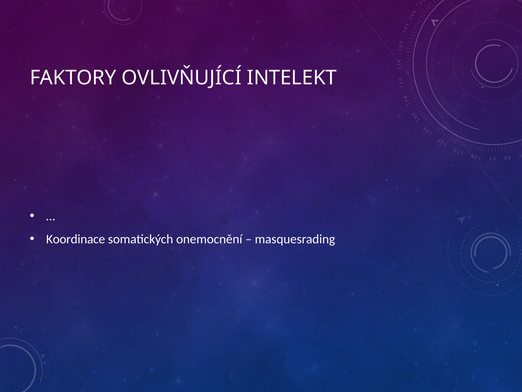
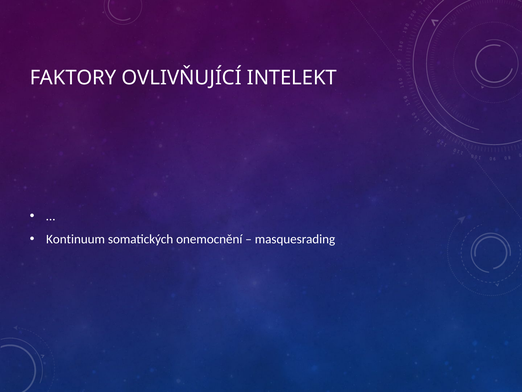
Koordinace: Koordinace -> Kontinuum (76, 239)
